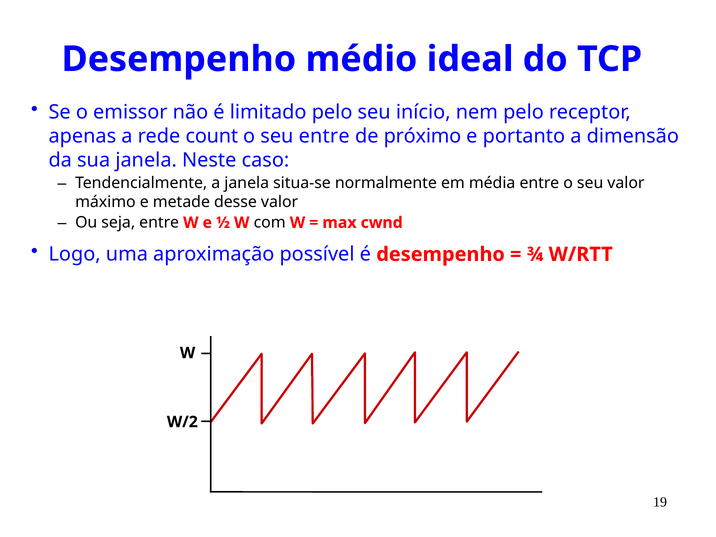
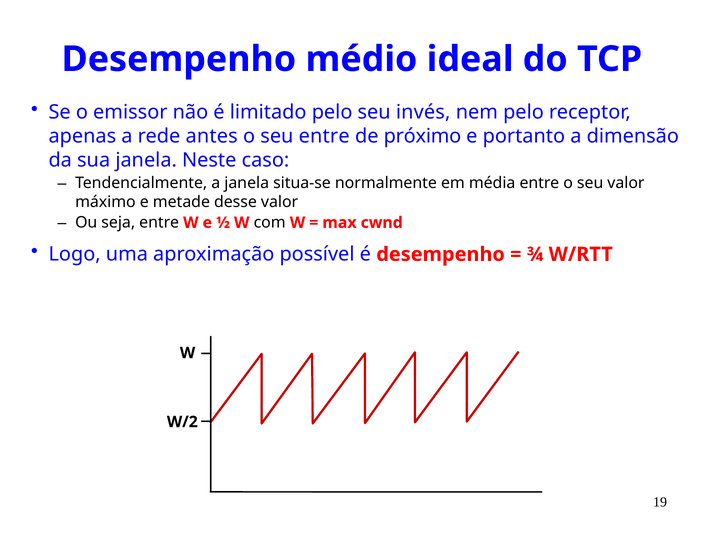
início: início -> invés (423, 112)
count: count -> antes (212, 136)
